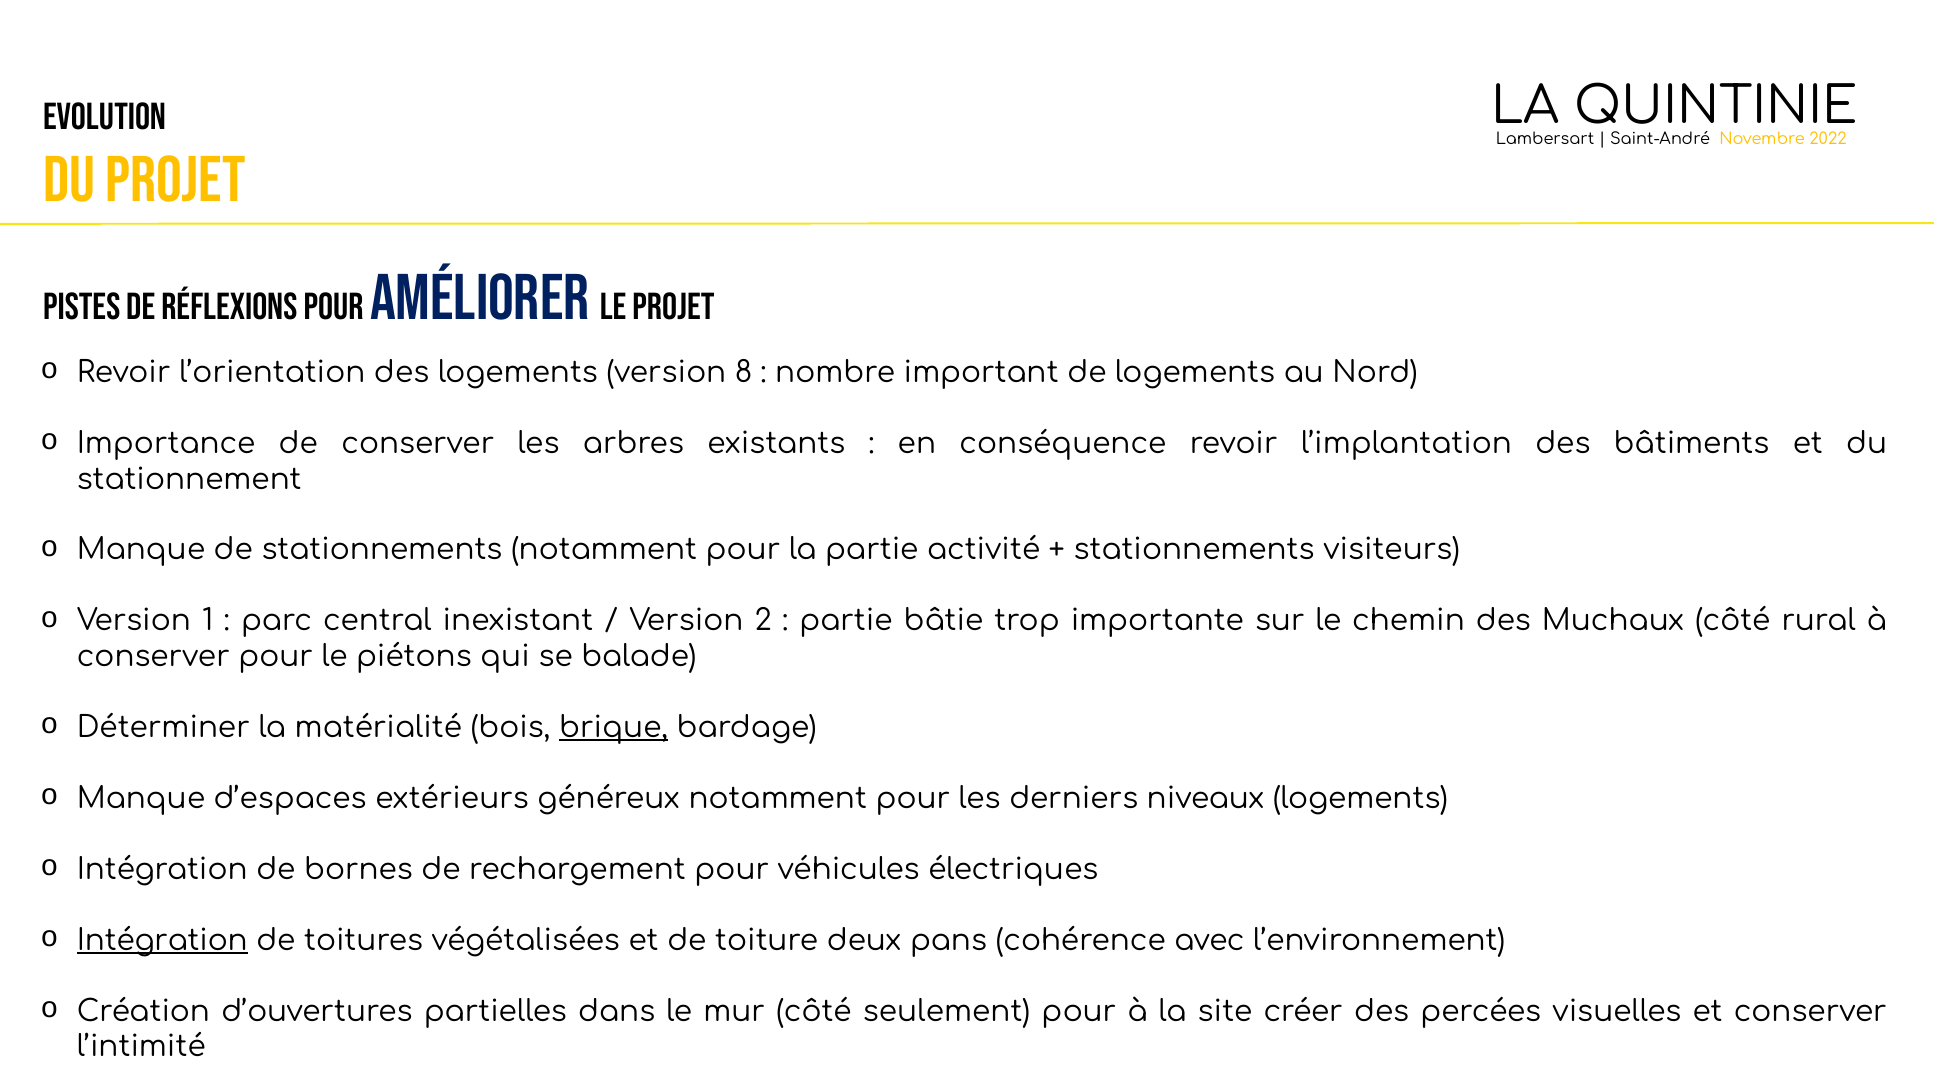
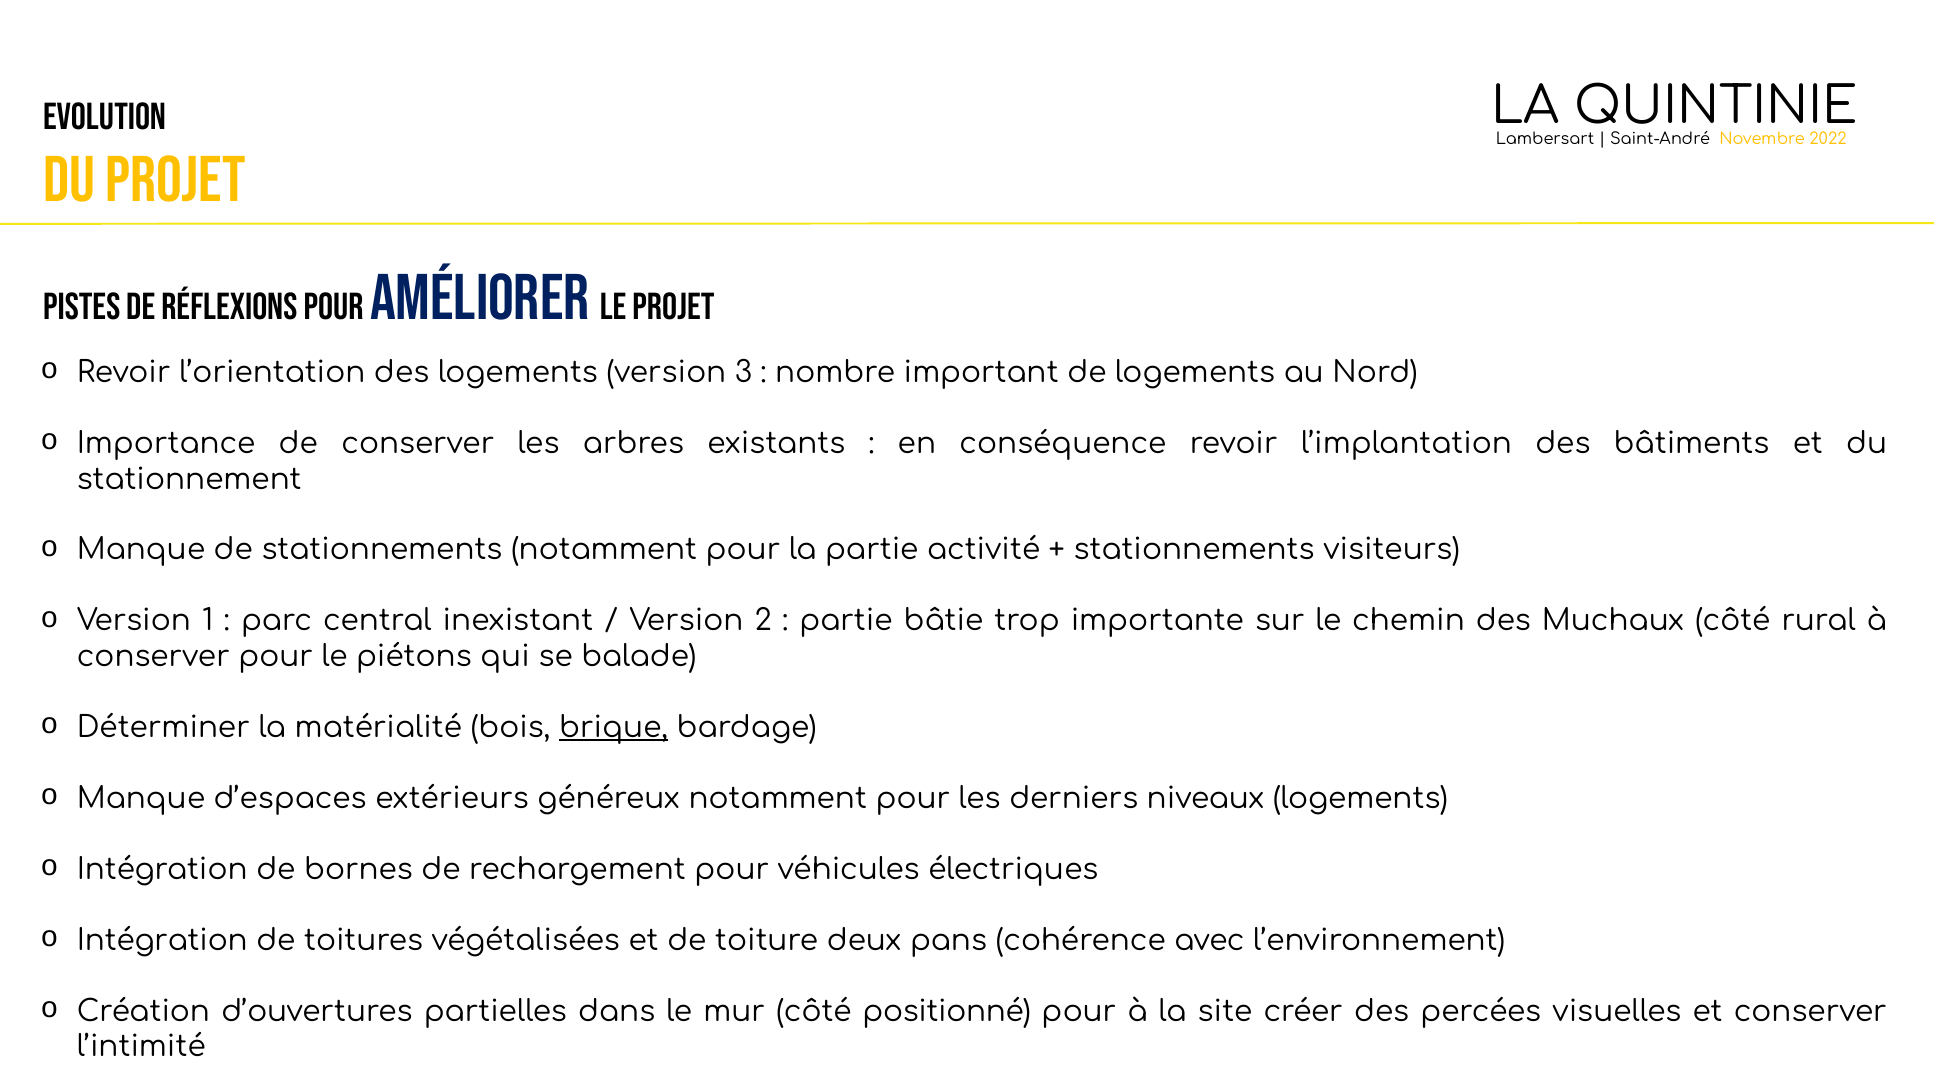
8: 8 -> 3 (744, 373)
Intégration underline: present -> none (162, 941)
seulement: seulement -> positionné (947, 1011)
